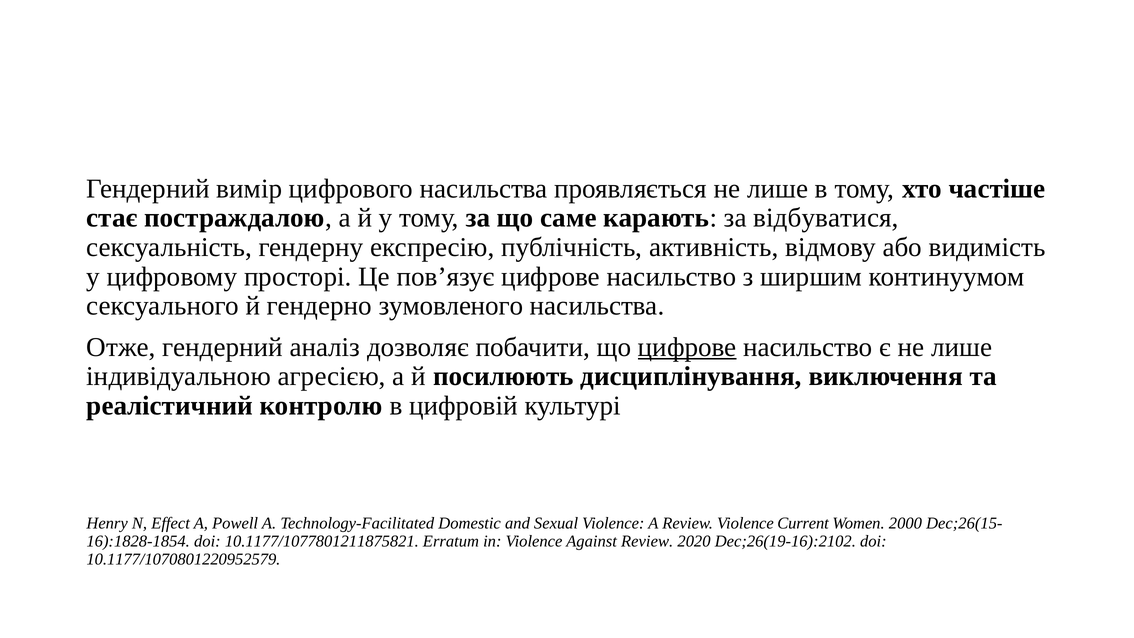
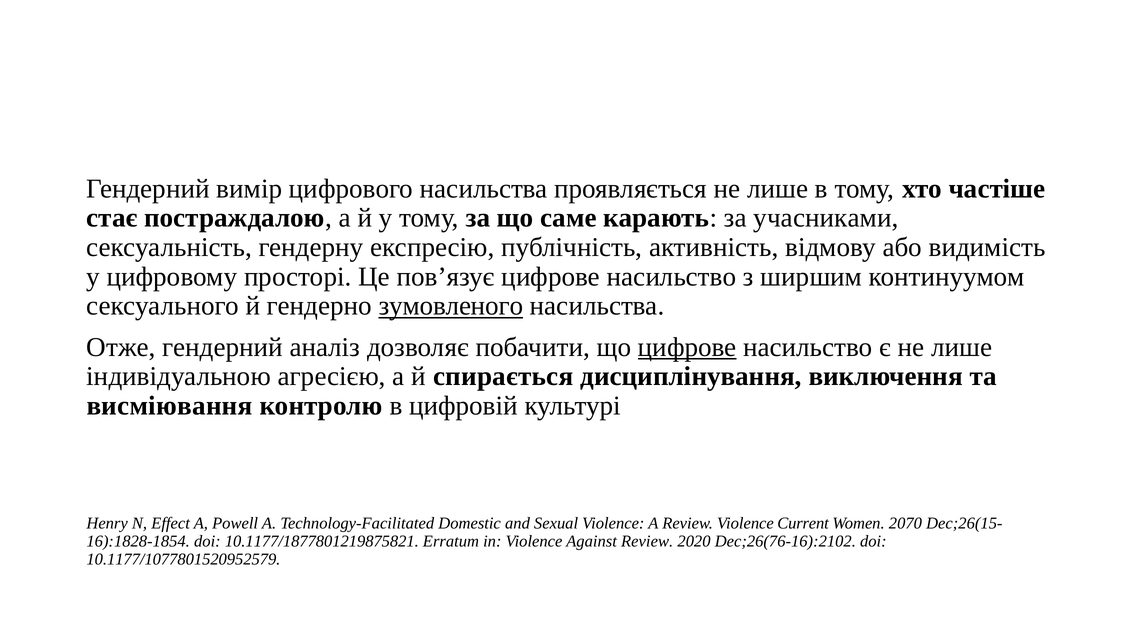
відбуватися: відбуватися -> учасниками (826, 218)
зумовленого underline: none -> present (451, 306)
посилюють: посилюють -> спирається (503, 376)
реалістичний: реалістичний -> висміювання (170, 406)
2000: 2000 -> 2070 (905, 523)
10.1177/1077801211875821: 10.1177/1077801211875821 -> 10.1177/1877801219875821 (322, 541)
Dec;26(19-16):2102: Dec;26(19-16):2102 -> Dec;26(76-16):2102 (785, 541)
10.1177/1070801220952579: 10.1177/1070801220952579 -> 10.1177/1077801520952579 (183, 559)
